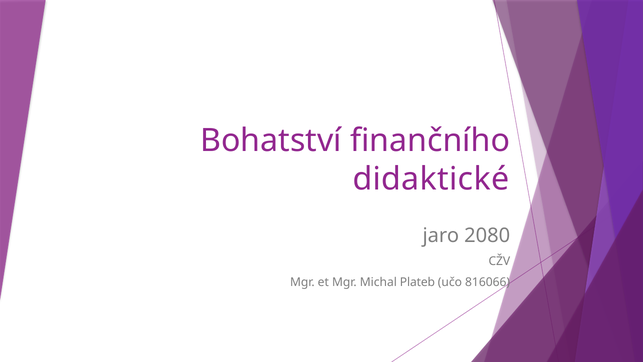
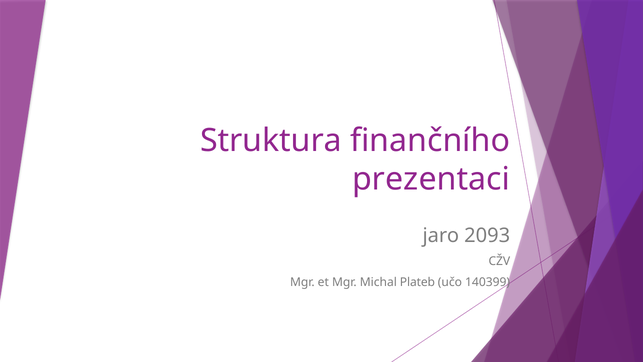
Bohatství: Bohatství -> Struktura (271, 140)
didaktické: didaktické -> prezentaci (431, 179)
2080: 2080 -> 2093 (487, 236)
816066: 816066 -> 140399 (488, 282)
